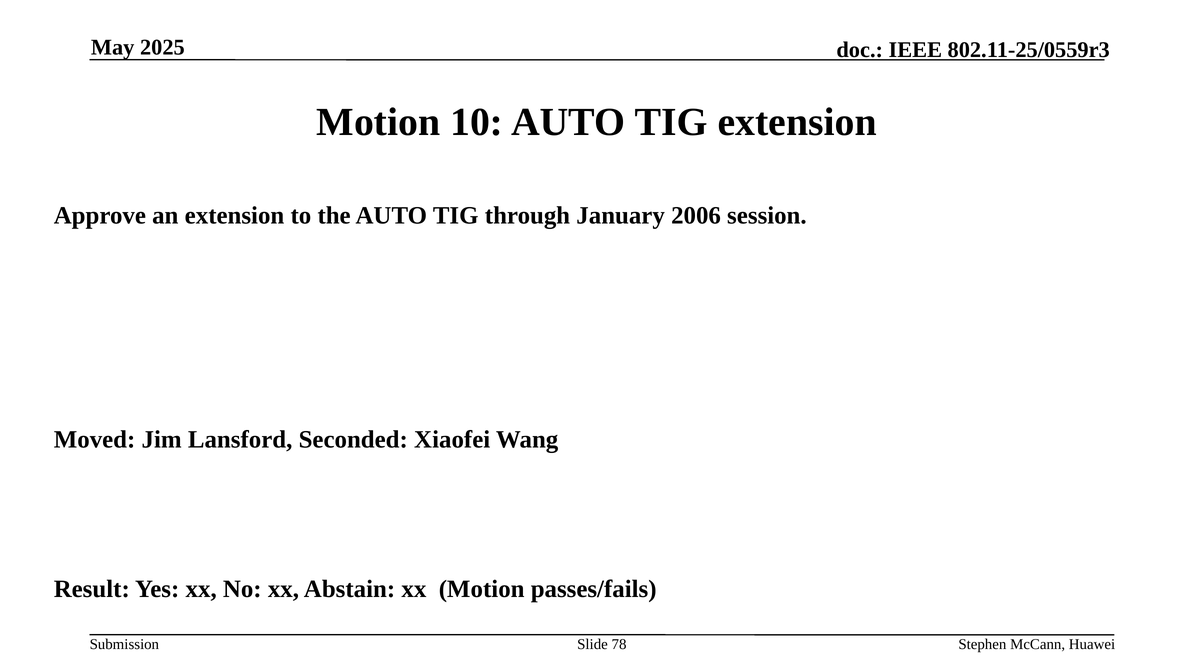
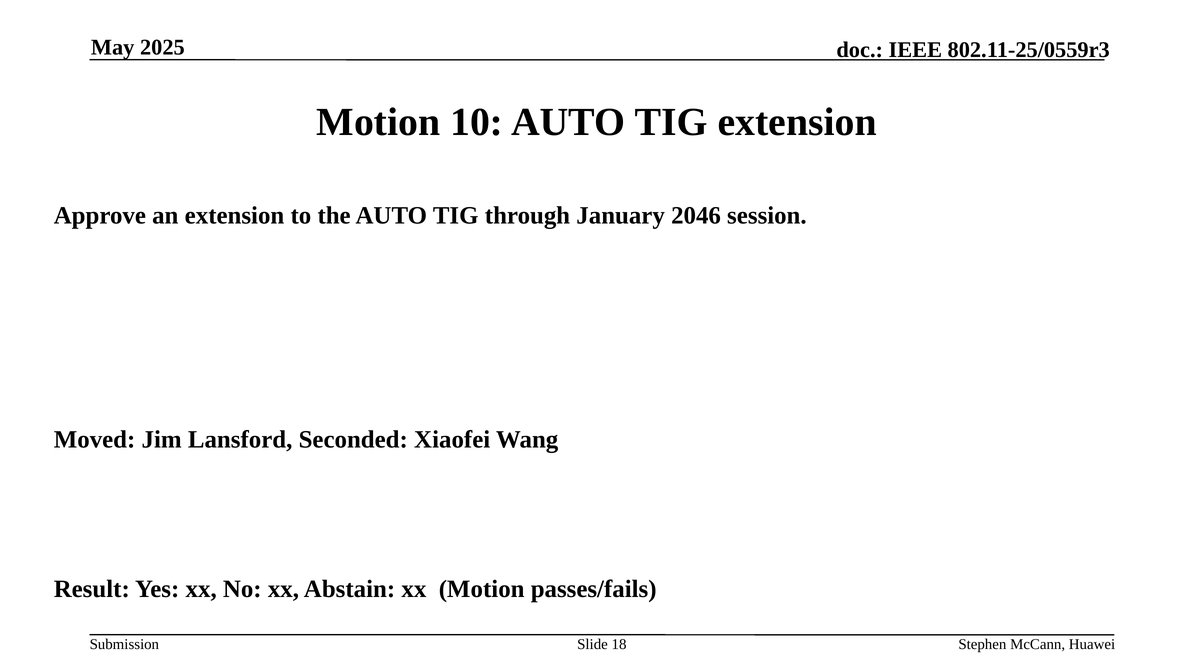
2006: 2006 -> 2046 (696, 215)
78: 78 -> 18 (619, 644)
